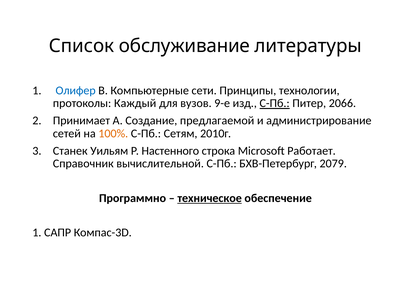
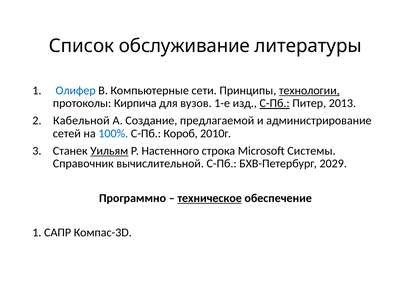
технологии underline: none -> present (309, 91)
Каждый: Каждый -> Кирпича (135, 103)
9-е: 9-е -> 1-е (222, 103)
2066: 2066 -> 2013 (342, 103)
Принимает: Принимает -> Кабельной (81, 121)
100% colour: orange -> blue (113, 134)
Сетям: Сетям -> Короб (181, 134)
Уильям underline: none -> present (109, 151)
Работает: Работает -> Системы (311, 151)
2079: 2079 -> 2029 (333, 164)
